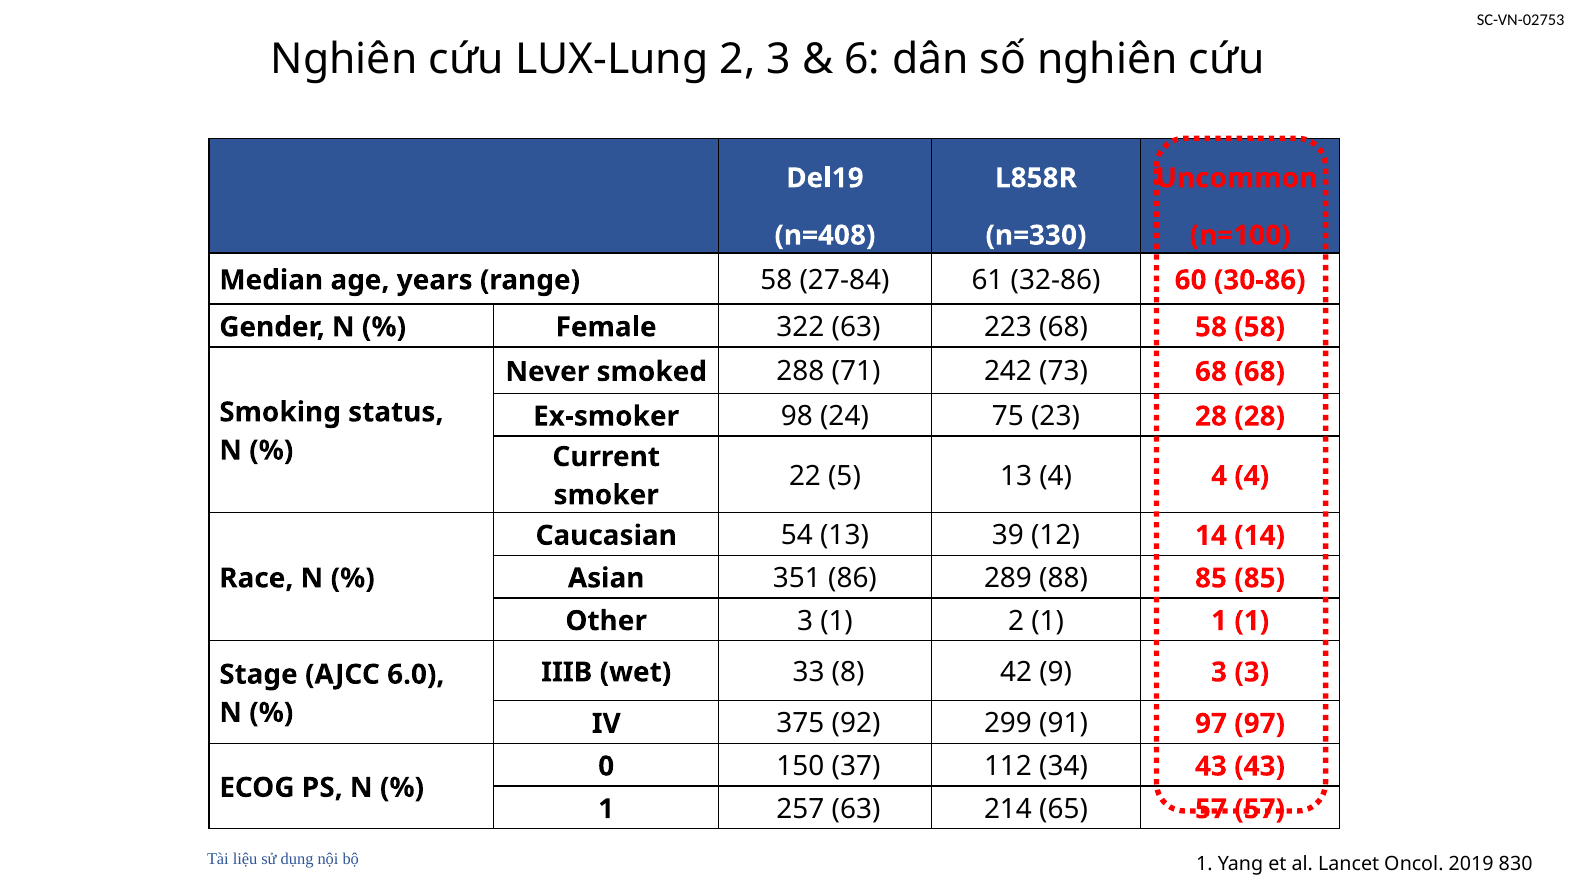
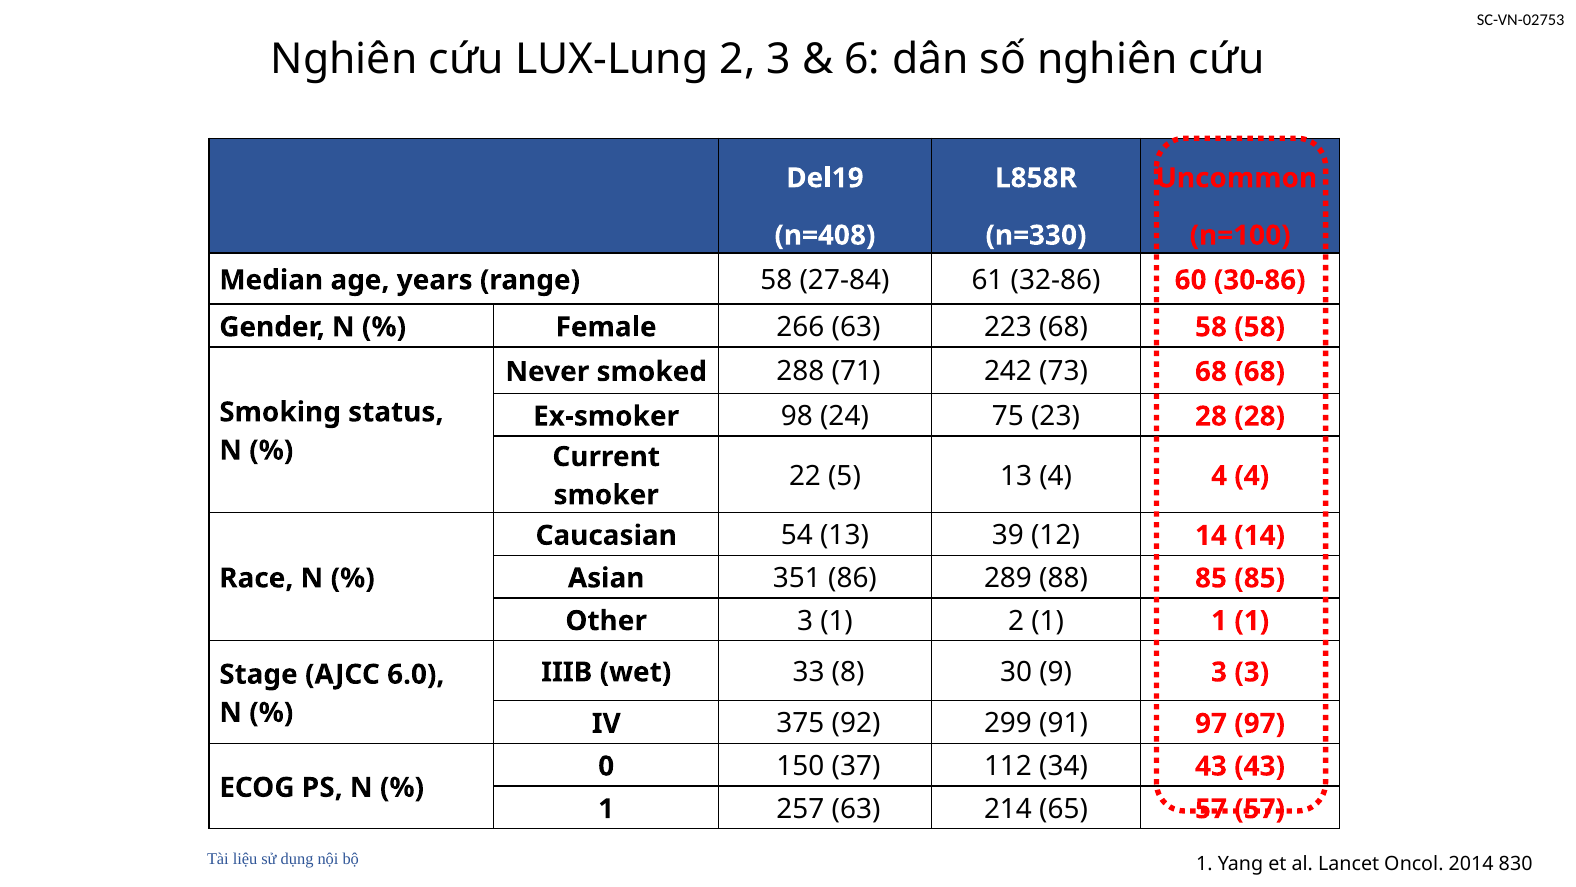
322: 322 -> 266 (800, 327)
42: 42 -> 30 (1016, 672)
2019: 2019 -> 2014 (1471, 864)
